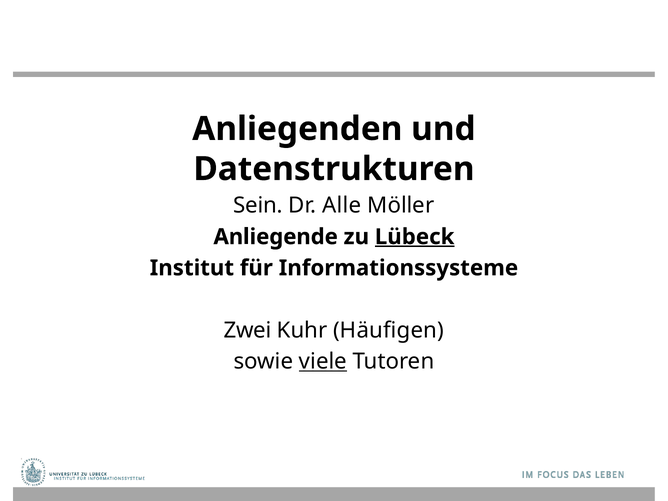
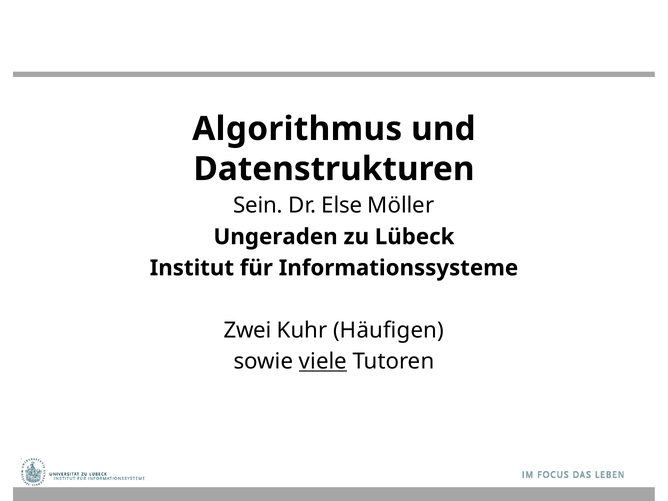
Anliegenden: Anliegenden -> Algorithmus (297, 129)
Alle: Alle -> Else (342, 206)
Anliegende: Anliegende -> Ungeraden (276, 237)
Lübeck underline: present -> none (415, 237)
